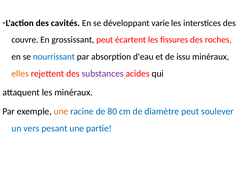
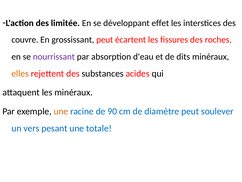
cavités: cavités -> limitée (65, 23)
varie: varie -> effet (160, 23)
nourrissant colour: blue -> purple (54, 57)
issu: issu -> dits (183, 57)
substances colour: purple -> black (103, 73)
80: 80 -> 90 (112, 111)
partie: partie -> totale (99, 128)
